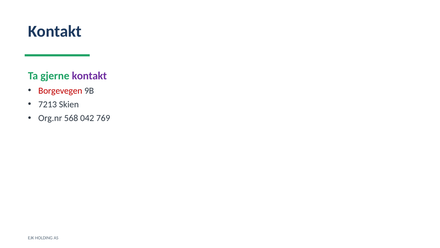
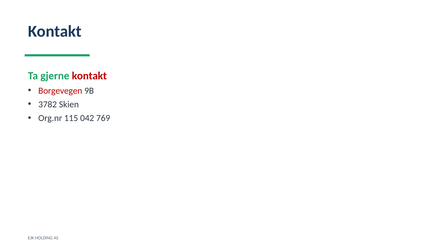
kontakt colour: purple -> red (89, 76)
7213: 7213 -> 3782 (48, 104)
568: 568 -> 115 (71, 118)
